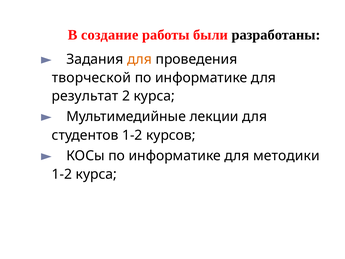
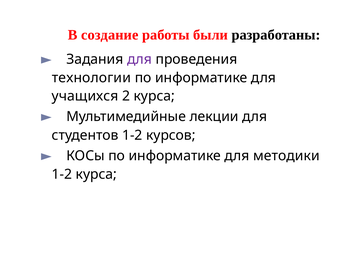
для colour: orange -> purple (139, 59)
творческой: творческой -> технологии (91, 78)
результат: результат -> учащихся (85, 96)
